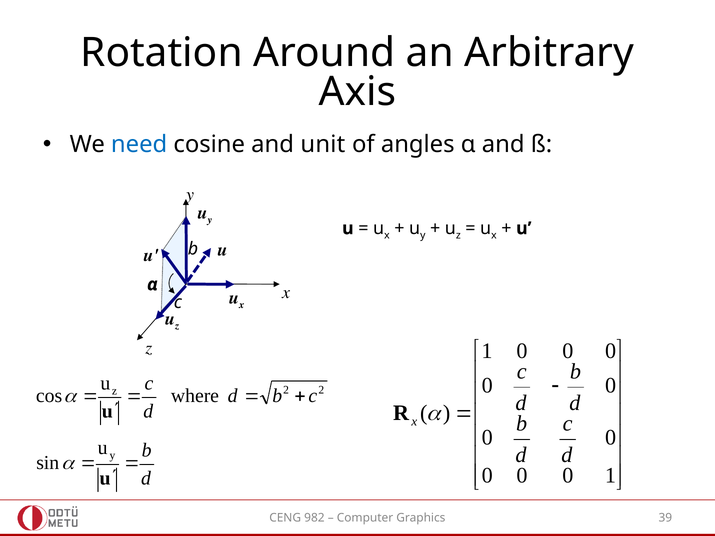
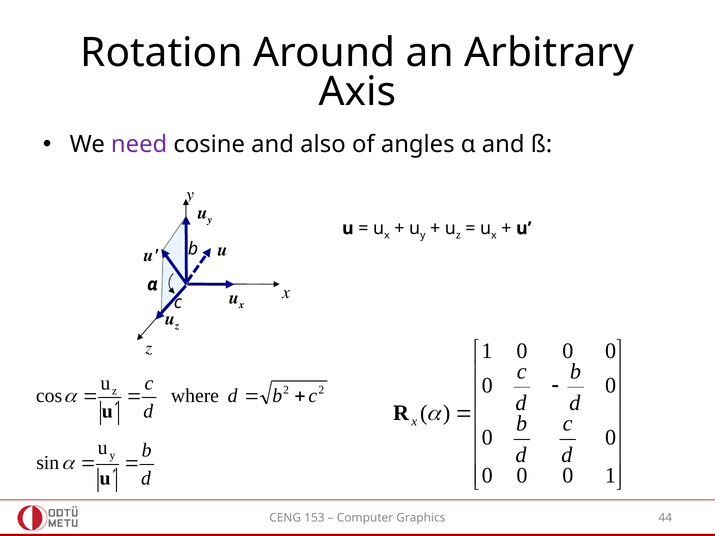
need colour: blue -> purple (139, 145)
unit: unit -> also (323, 145)
982: 982 -> 153 (314, 518)
39: 39 -> 44 (665, 518)
